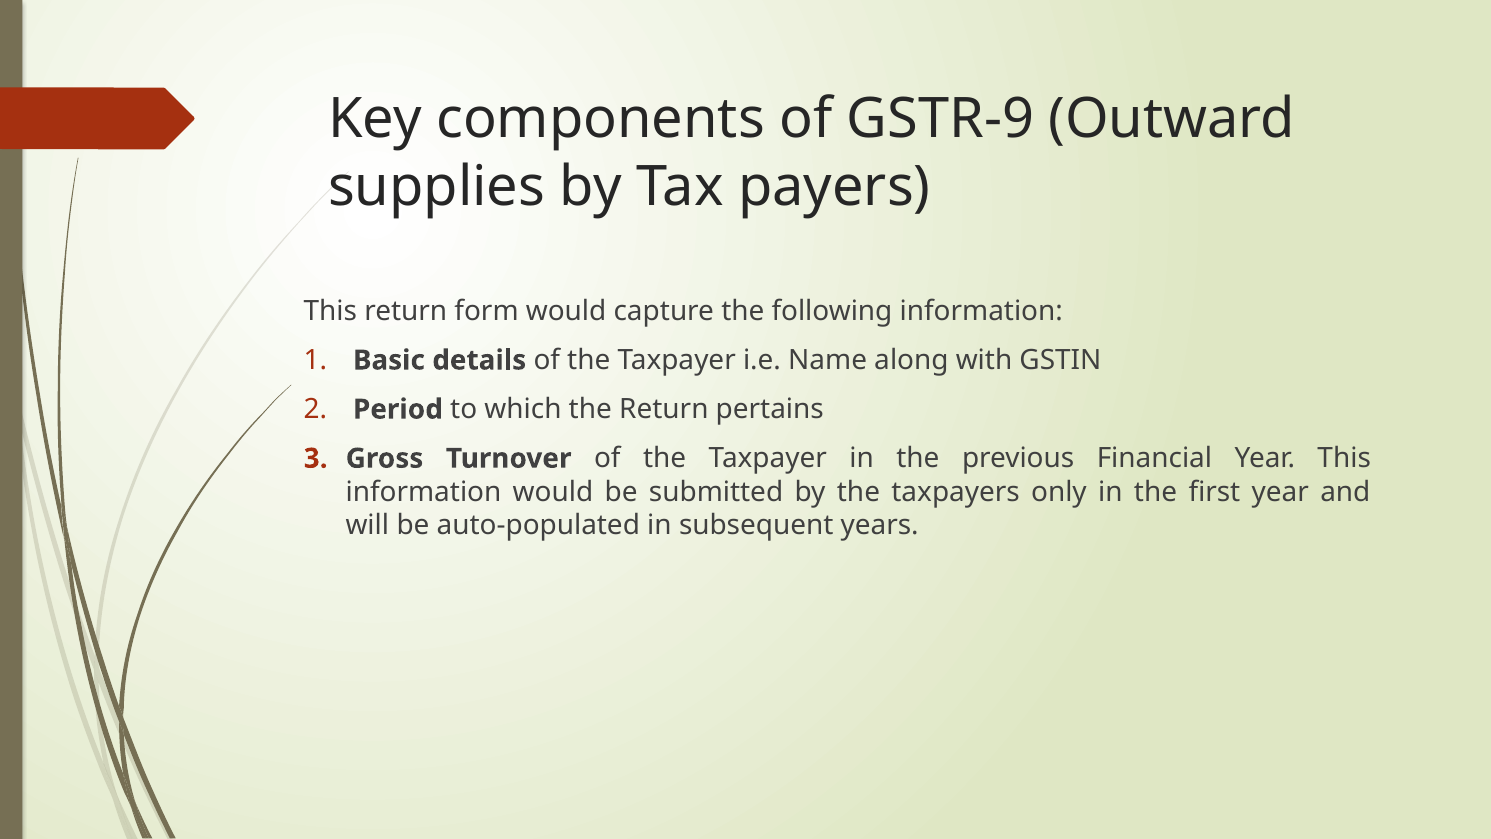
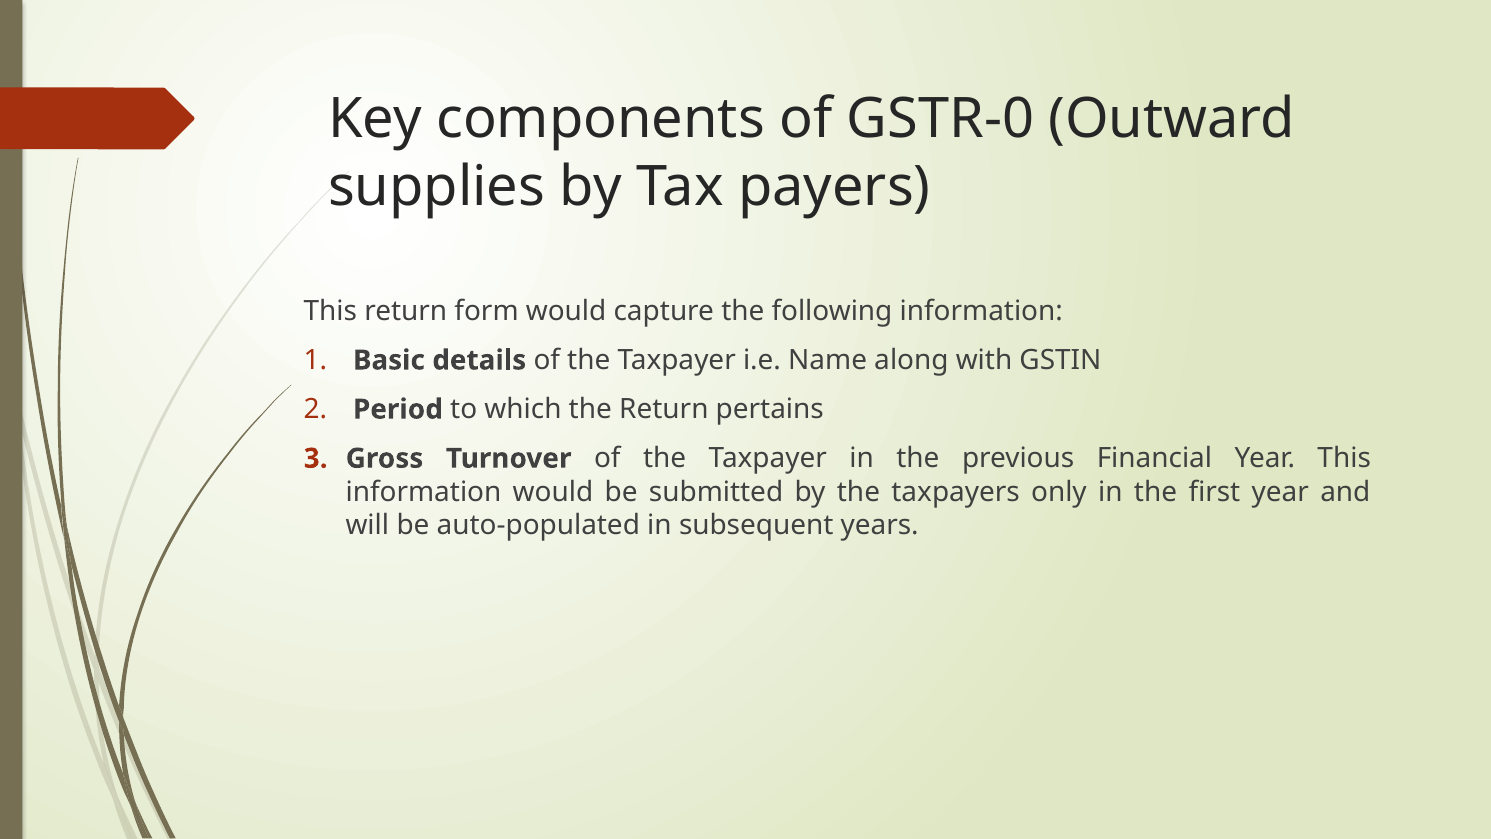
GSTR-9: GSTR-9 -> GSTR-0 (940, 119)
